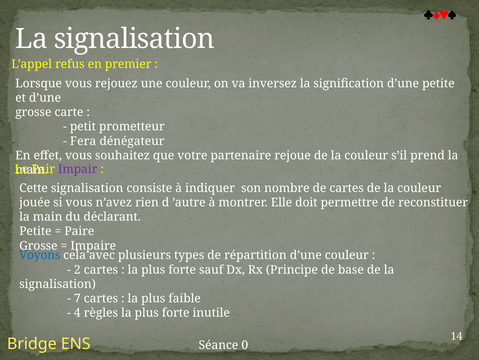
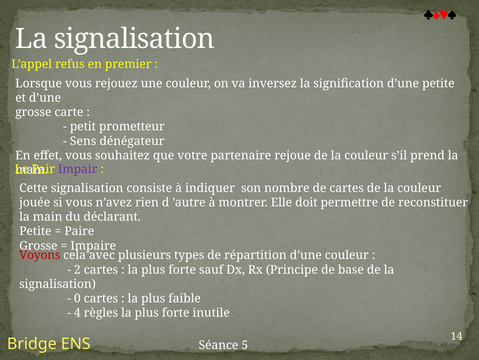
Fera: Fera -> Sens (83, 141)
Voyons colour: blue -> red (40, 255)
7: 7 -> 0 (77, 298)
0: 0 -> 5 (245, 344)
